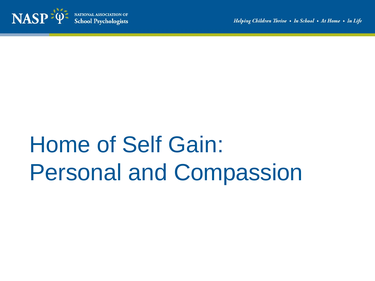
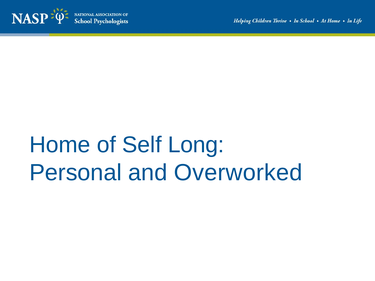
Gain: Gain -> Long (196, 145)
Compassion: Compassion -> Overworked (238, 173)
